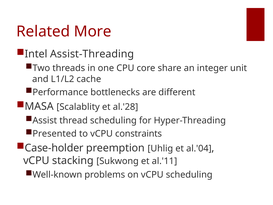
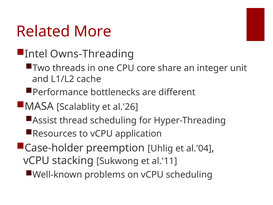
Assist-Threading: Assist-Threading -> Owns-Threading (92, 54)
al.'28: al.'28 -> al.'26 (126, 107)
Presented: Presented -> Resources (55, 134)
constraints: constraints -> application (138, 134)
